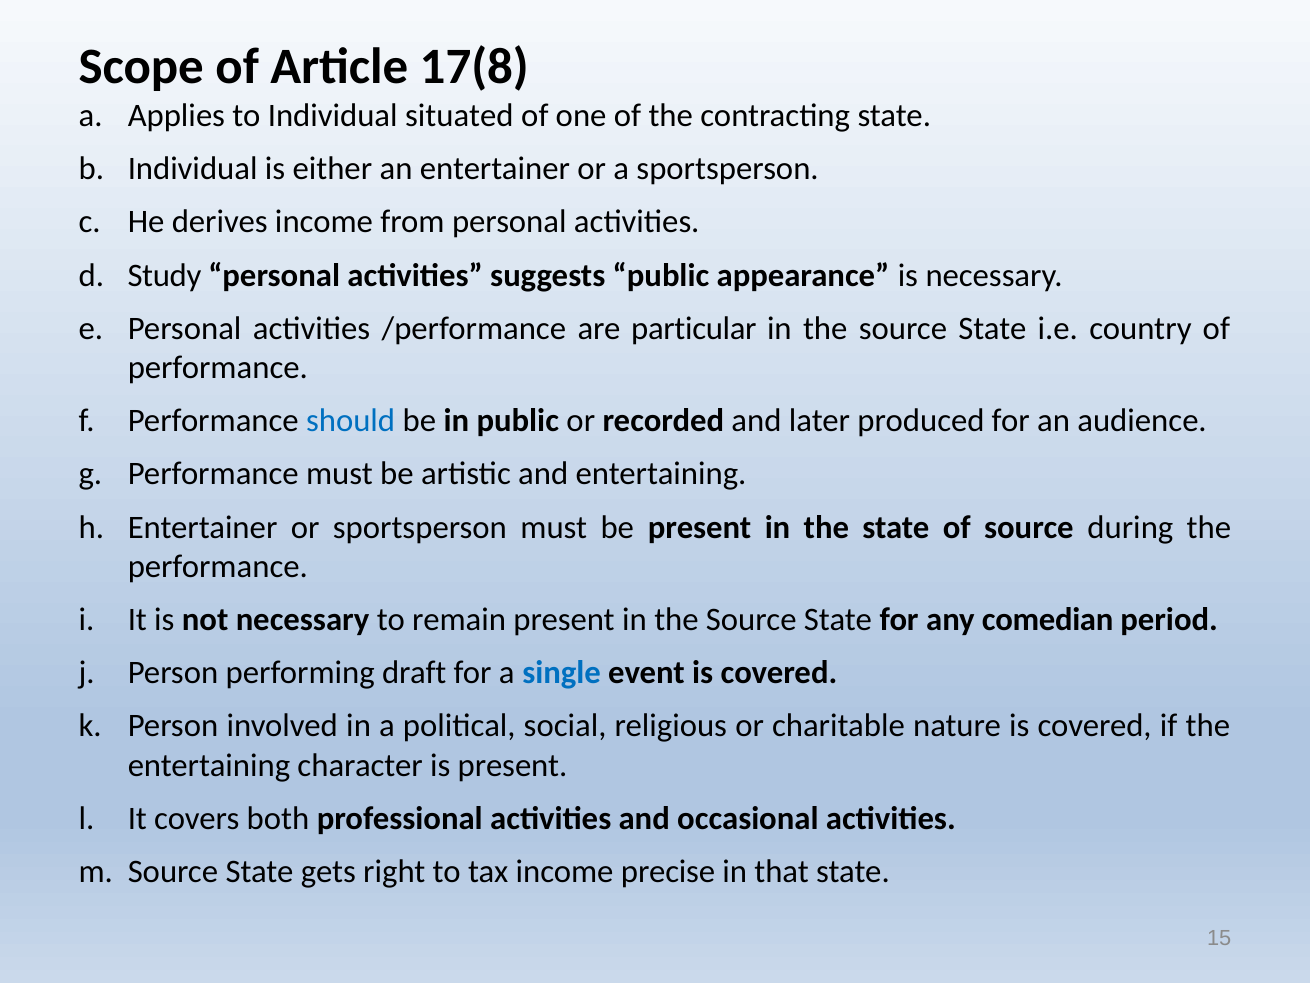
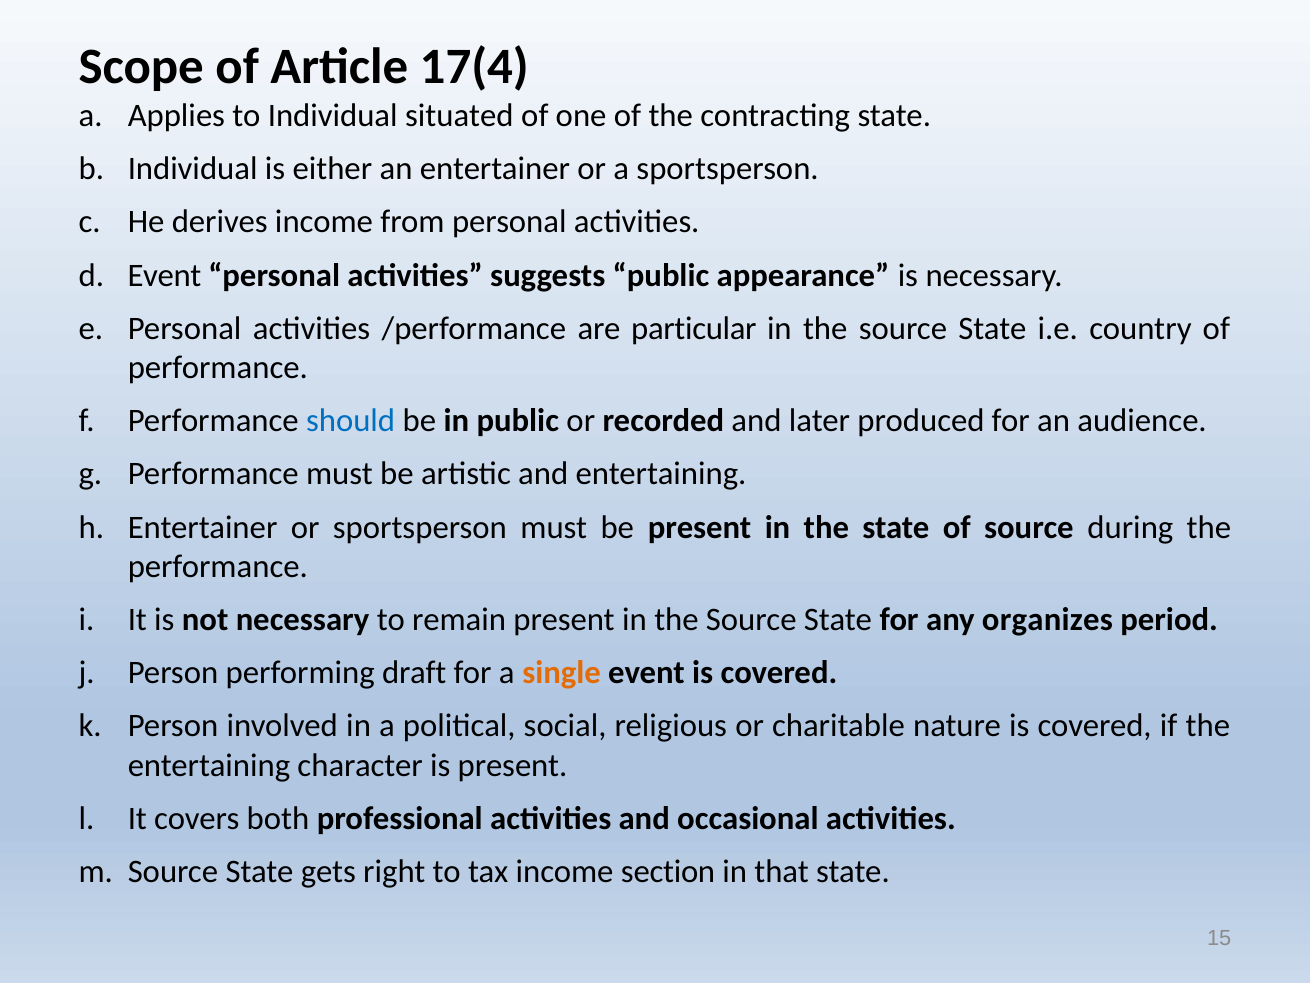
17(8: 17(8 -> 17(4 (474, 67)
Study: Study -> Event (164, 275)
comedian: comedian -> organizes (1047, 619)
single colour: blue -> orange (562, 673)
precise: precise -> section (668, 871)
